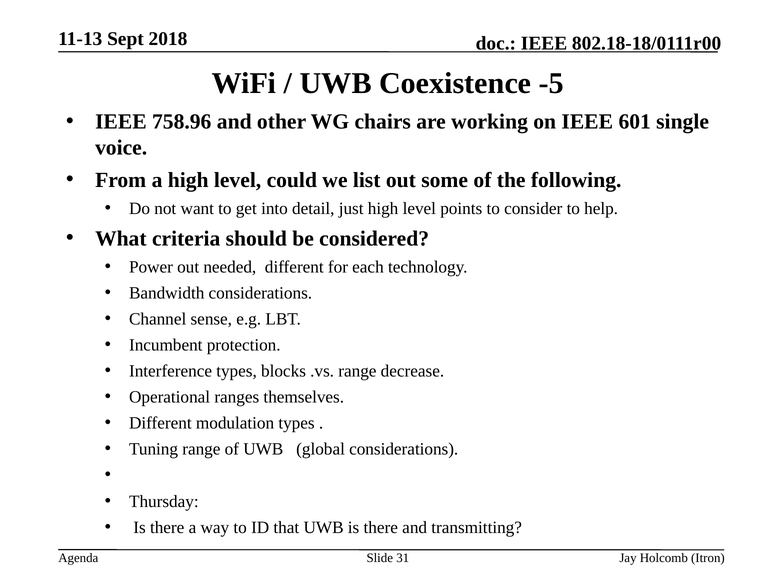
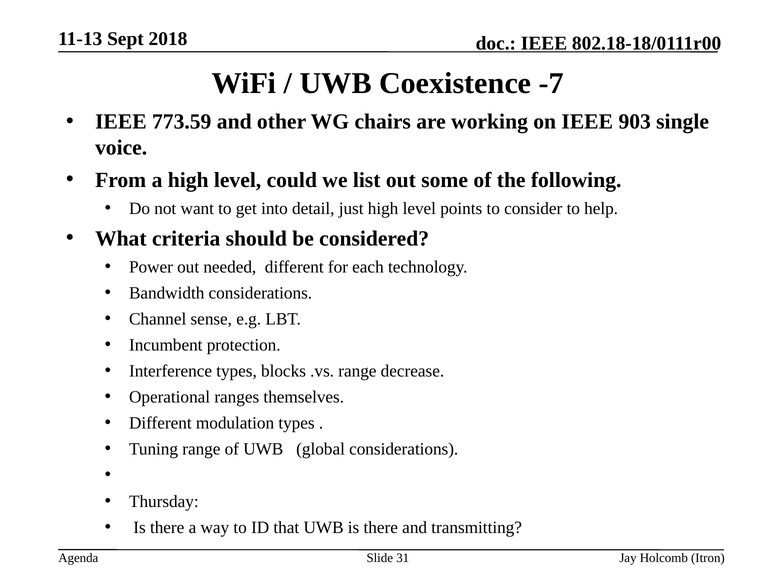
-5: -5 -> -7 (551, 83)
758.96: 758.96 -> 773.59 (182, 122)
601: 601 -> 903 (635, 122)
